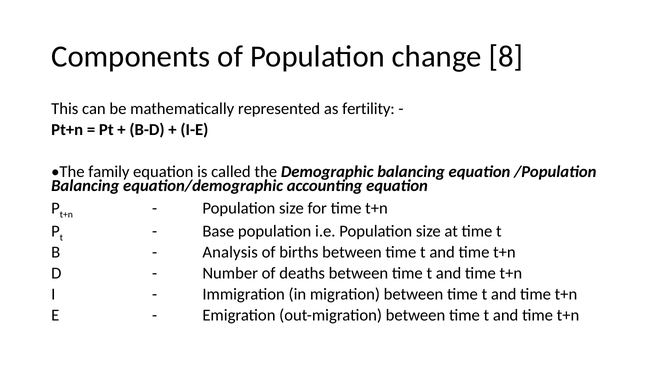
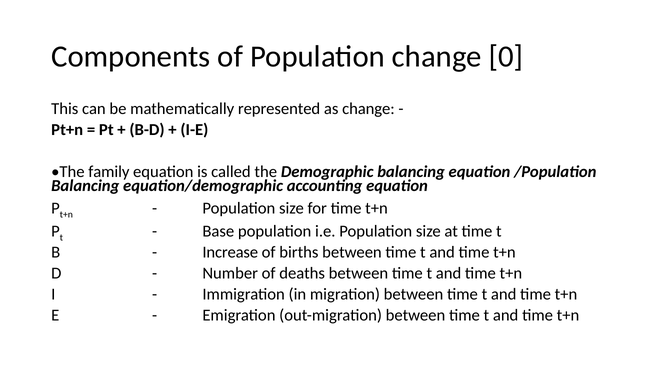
8: 8 -> 0 (506, 56)
as fertility: fertility -> change (368, 109)
Analysis: Analysis -> Increase (230, 252)
